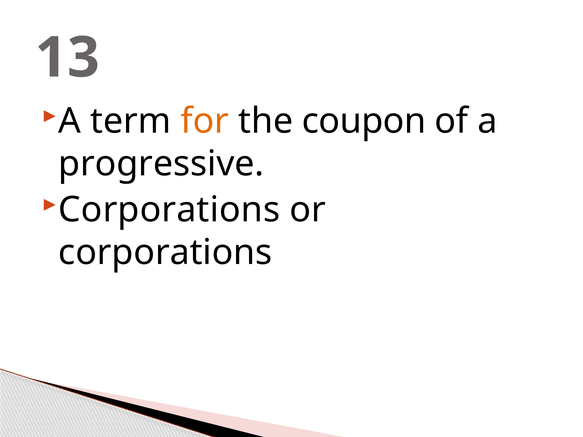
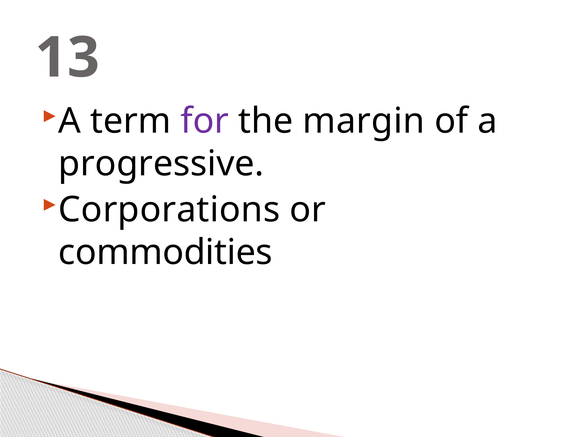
for colour: orange -> purple (205, 121)
coupon: coupon -> margin (364, 121)
corporations: corporations -> commodities (165, 253)
